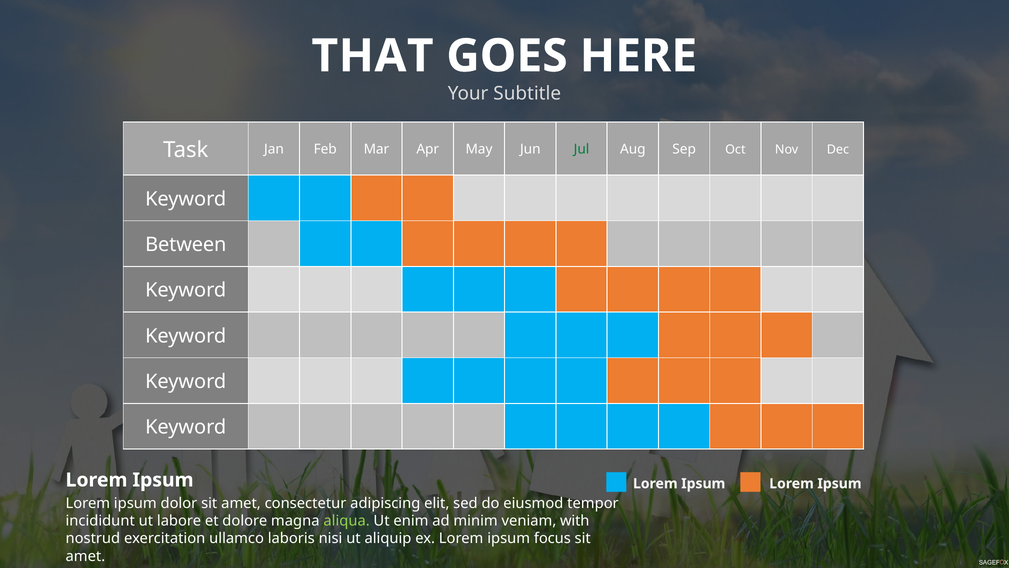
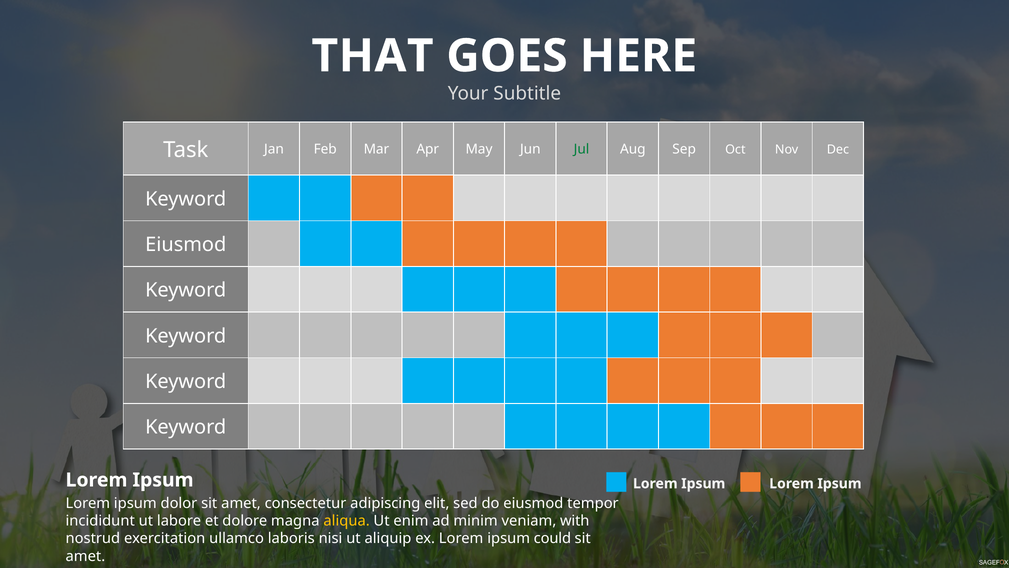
Between: Between -> Eiusmod (186, 245)
aliqua colour: light green -> yellow (347, 520)
focus: focus -> could (552, 538)
